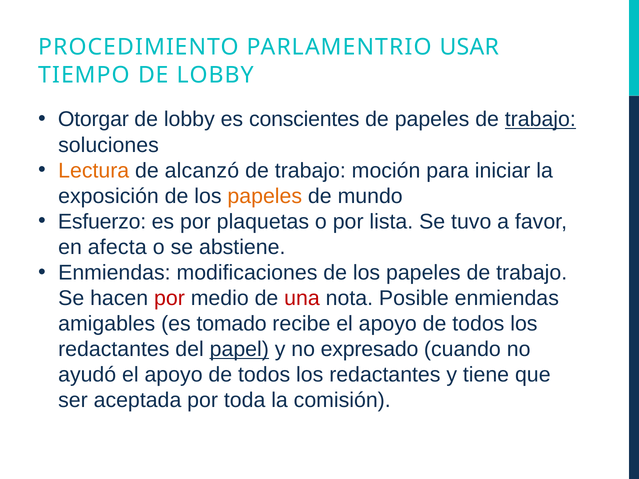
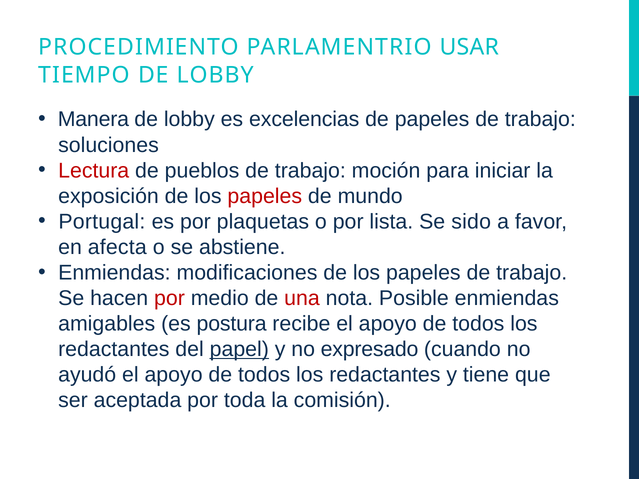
Otorgar: Otorgar -> Manera (93, 120)
conscientes: conscientes -> excelencias (304, 120)
trabajo underline: present -> none (540, 120)
Lectura colour: orange -> red (94, 171)
alcanzó: alcanzó -> pueblos (202, 171)
papeles colour: orange -> red (265, 196)
Esfuerzo: Esfuerzo -> Portugal (102, 222)
tuvo: tuvo -> sido (471, 222)
tomado: tomado -> postura (232, 324)
